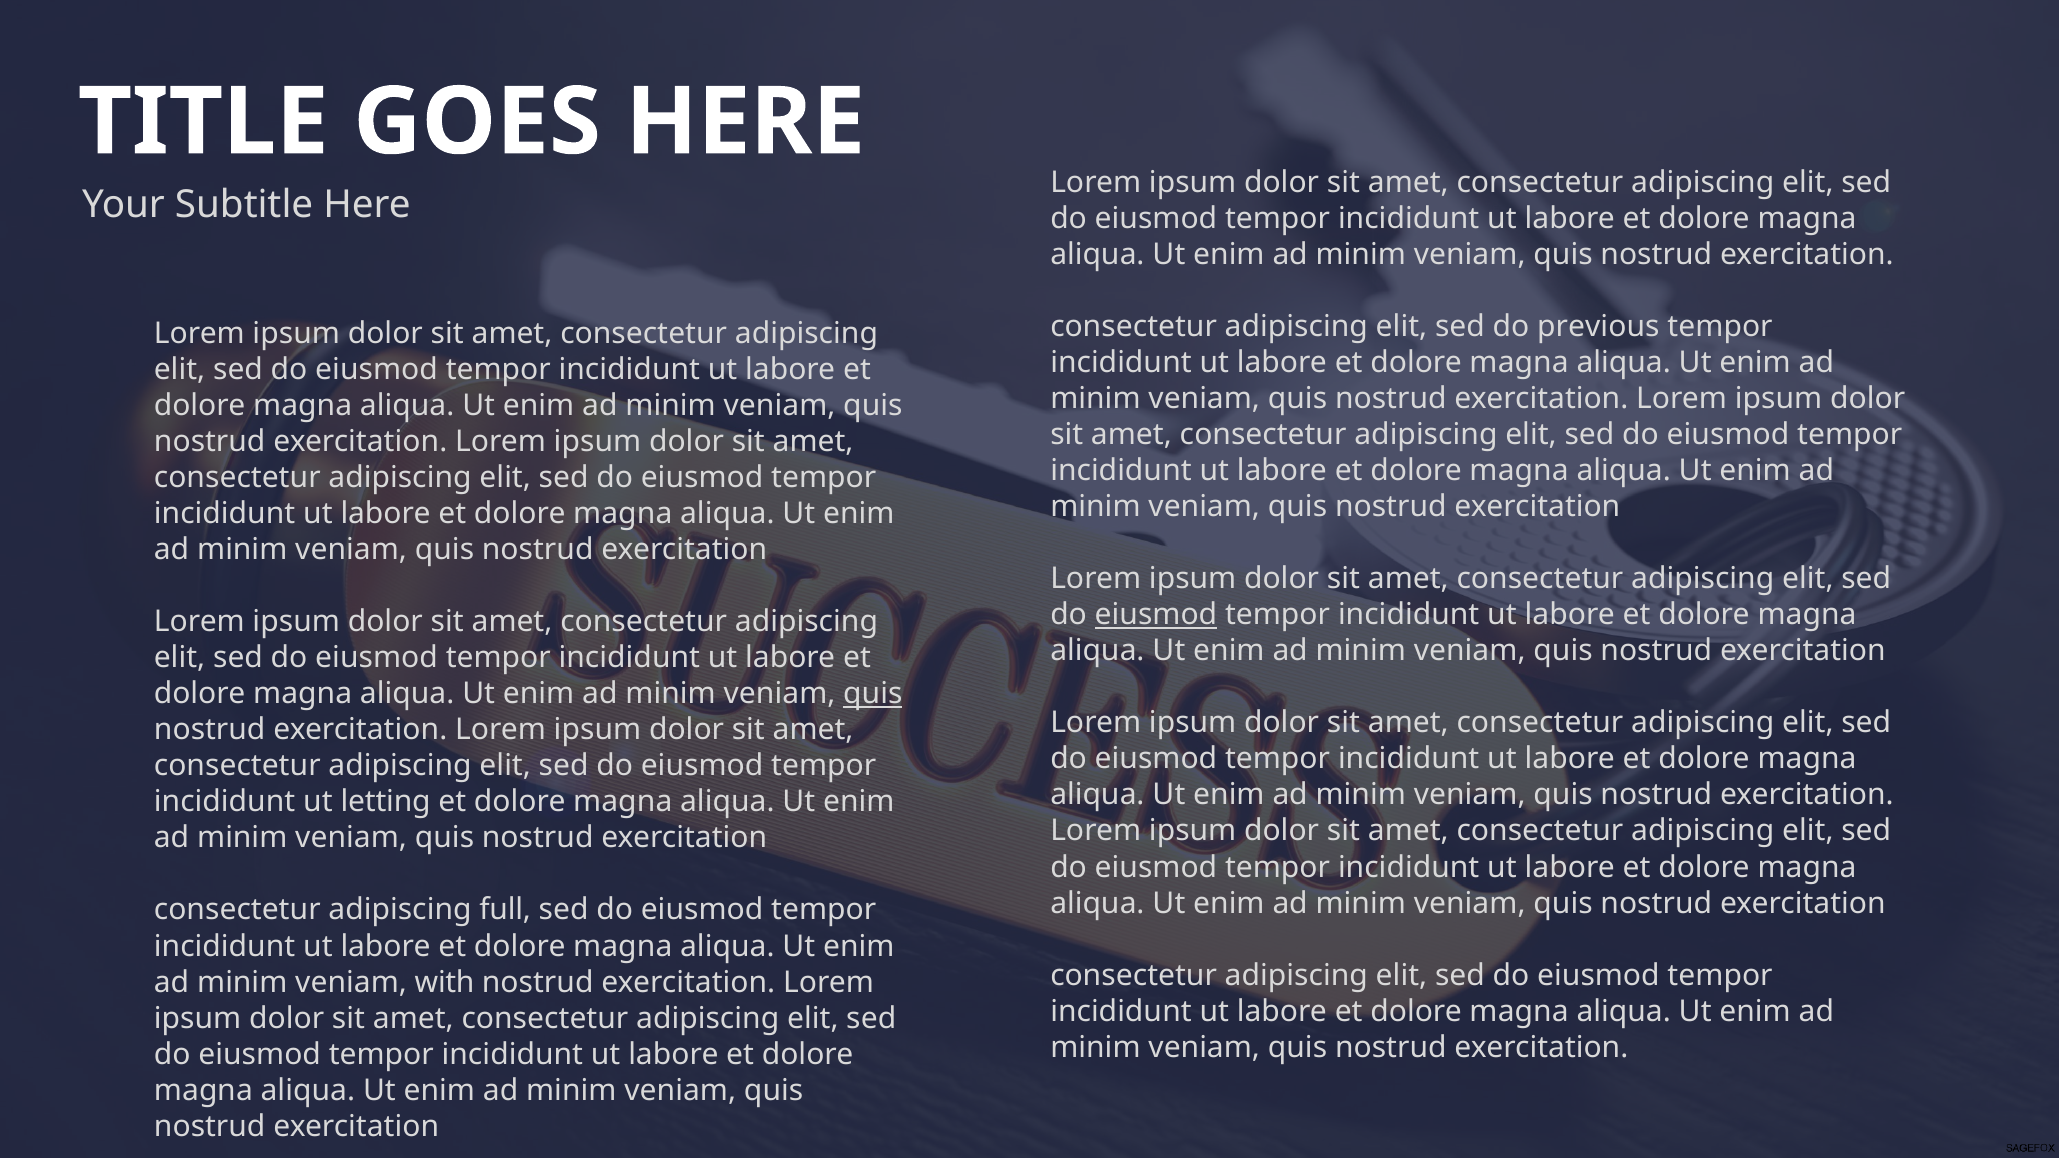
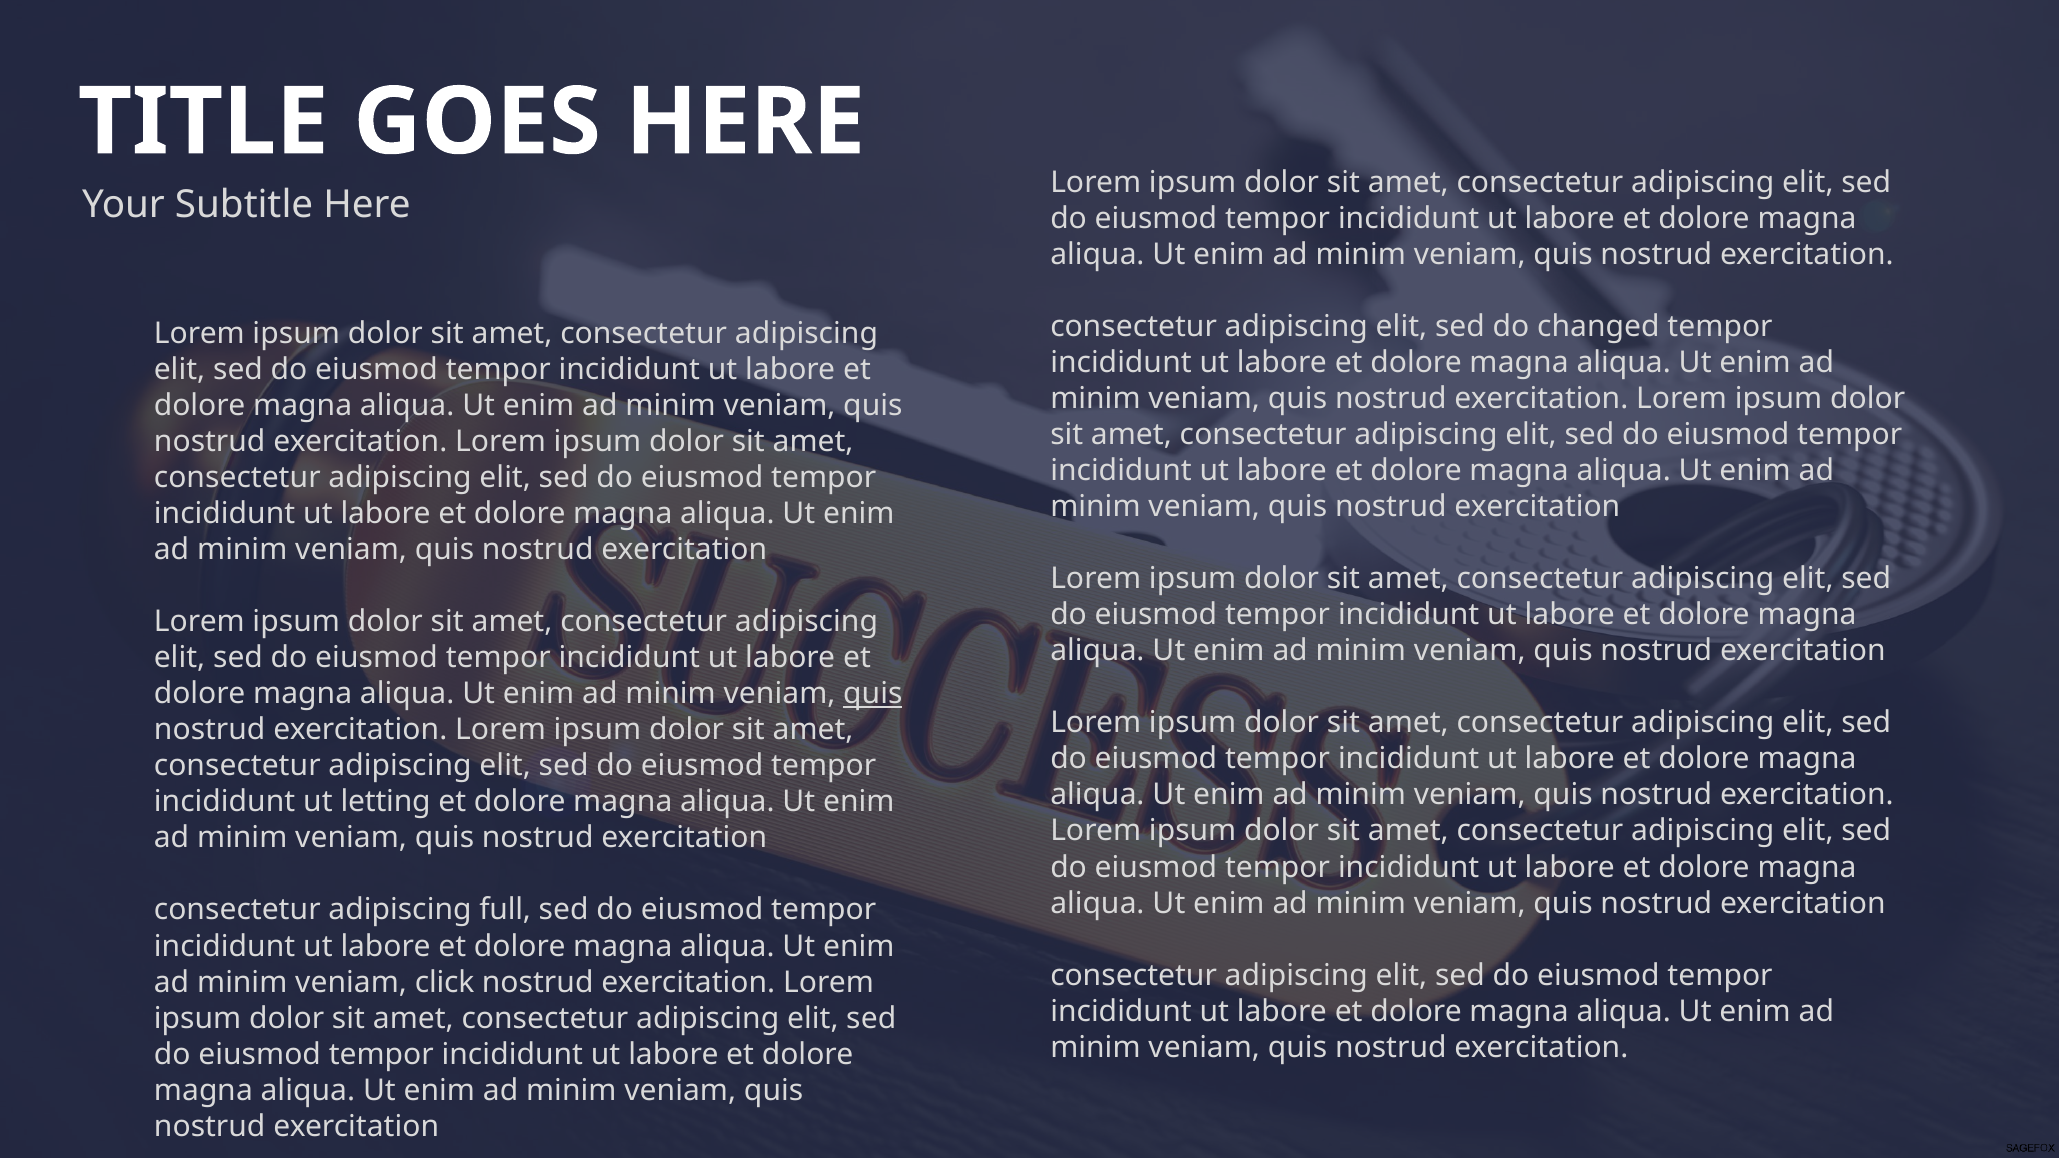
previous: previous -> changed (1598, 326)
eiusmod underline: present -> none (1156, 615)
with: with -> click (445, 982)
